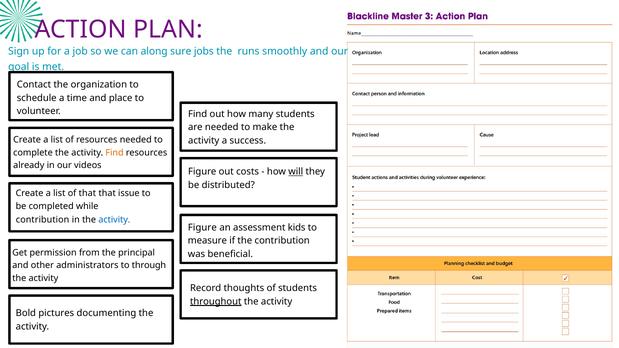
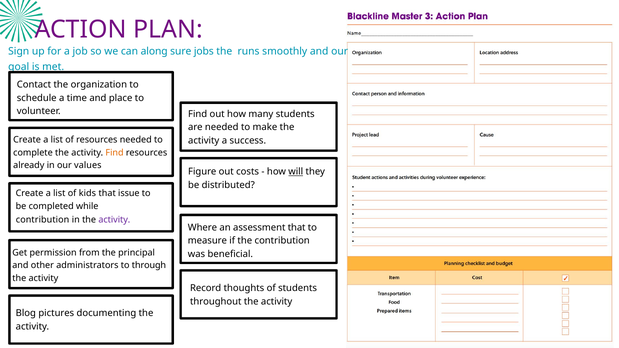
videos: videos -> values (88, 165)
of that: that -> kids (87, 193)
activity colour: blue -> purple (114, 220)
Figure: Figure -> Where (202, 228)
assessment kids: kids -> that (297, 228)
throughout underline: present -> none (216, 302)
Bold: Bold -> Blog (26, 313)
